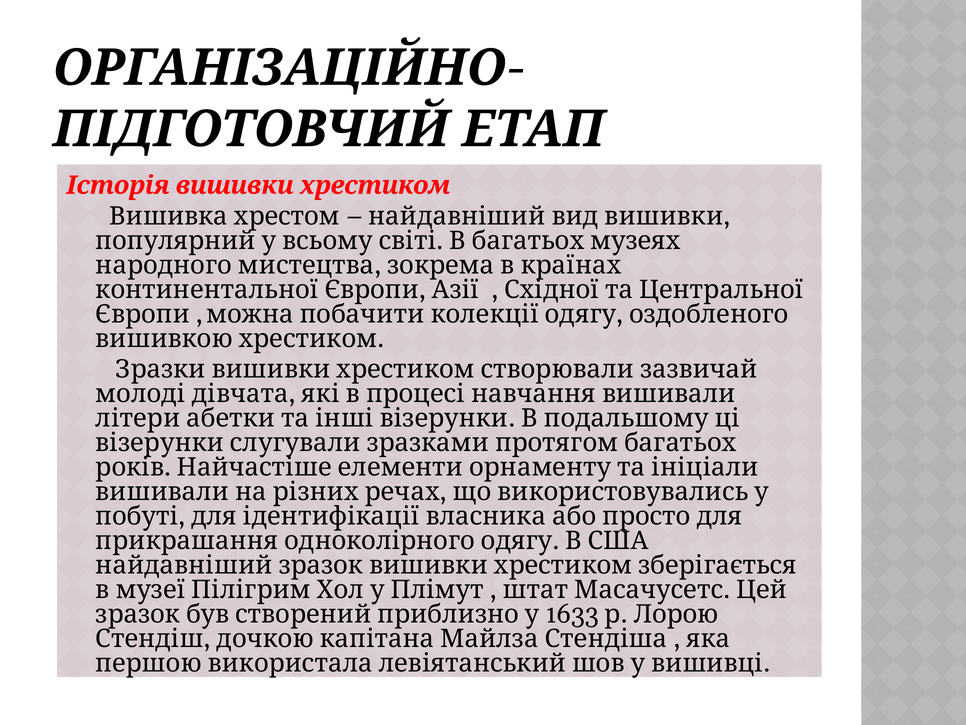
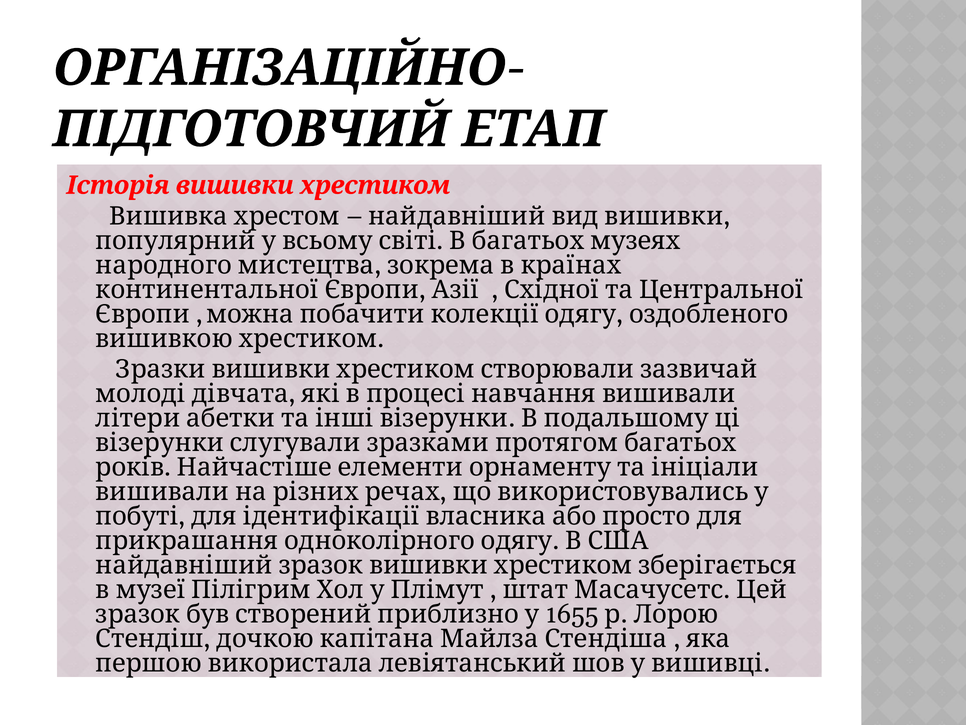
1633: 1633 -> 1655 (572, 614)
